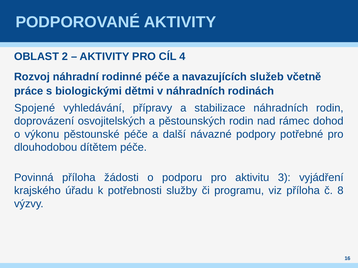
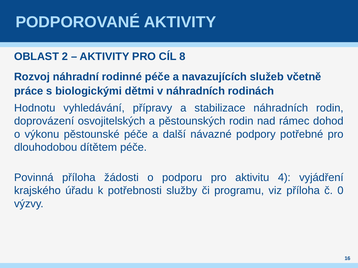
4: 4 -> 8 (182, 57)
Spojené: Spojené -> Hodnotu (35, 108)
3: 3 -> 4 (284, 178)
8: 8 -> 0 (340, 191)
